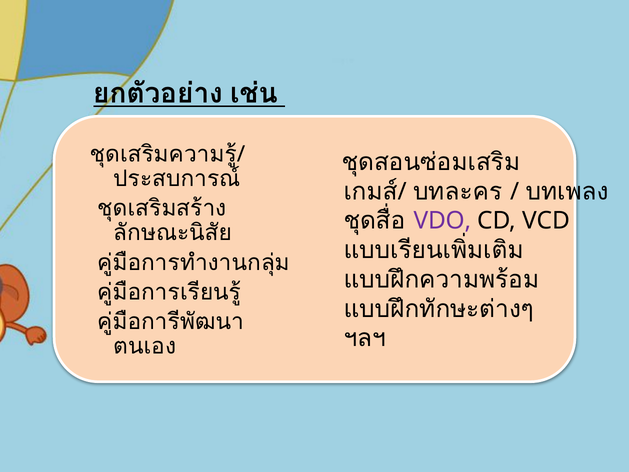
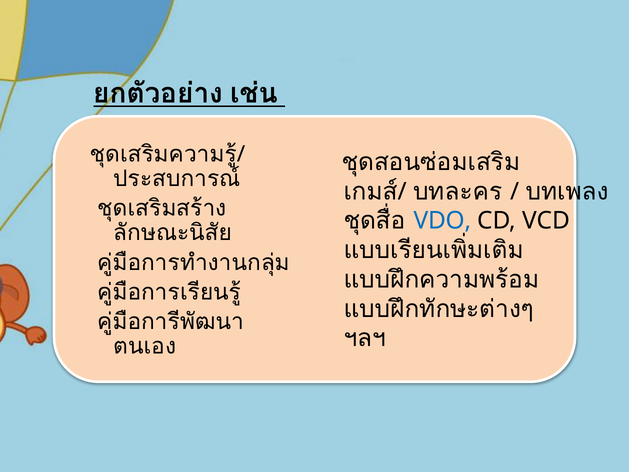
VDO colour: purple -> blue (442, 221)
